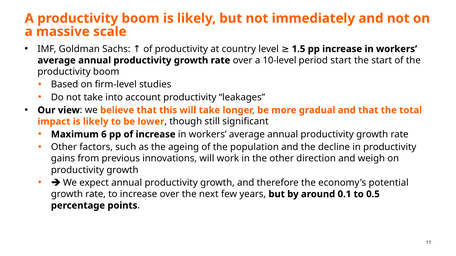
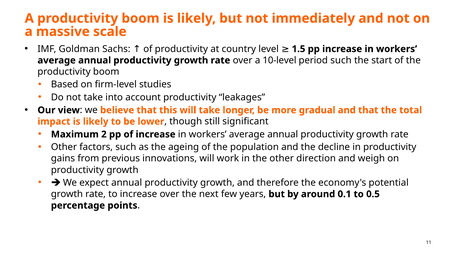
period start: start -> such (341, 60)
6: 6 -> 2 (104, 135)
